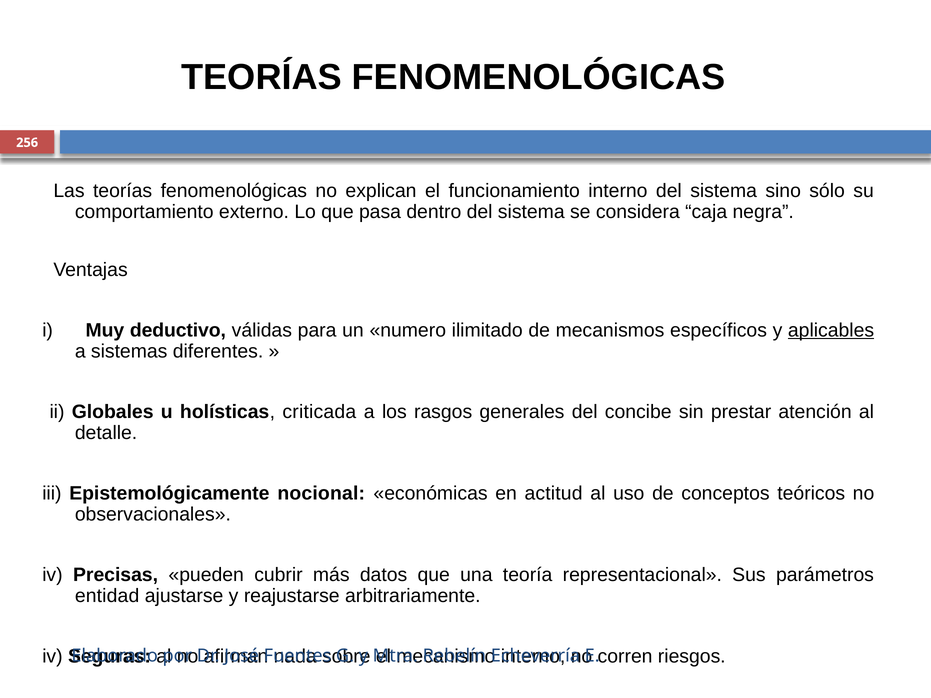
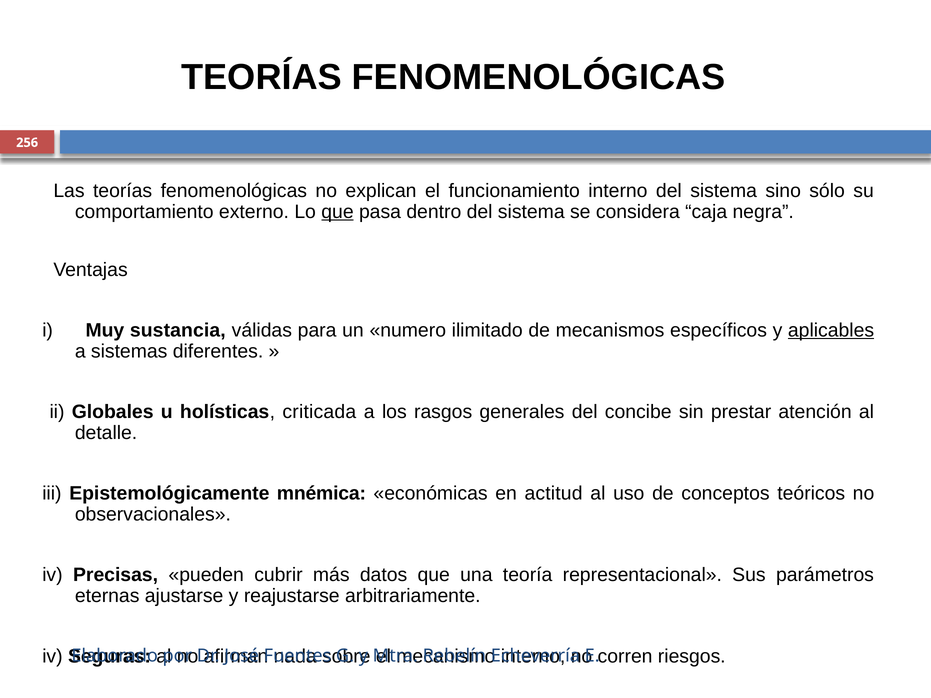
que underline: none -> present (338, 212)
deductivo: deductivo -> sustancia (178, 330)
nocional: nocional -> mnémica (321, 493)
entidad: entidad -> eternas (107, 596)
